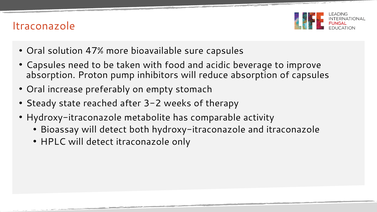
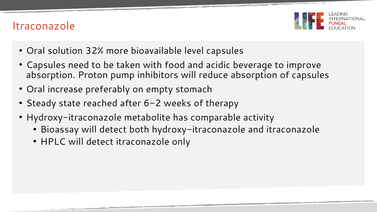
47%: 47% -> 32% (94, 51)
sure: sure -> level (194, 51)
3-2: 3-2 -> 6-2 (152, 103)
